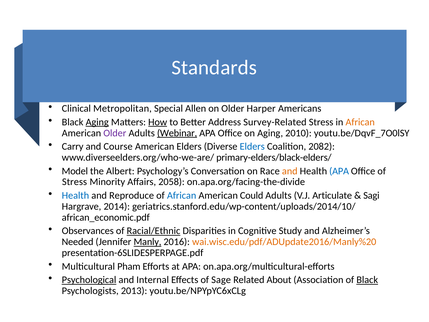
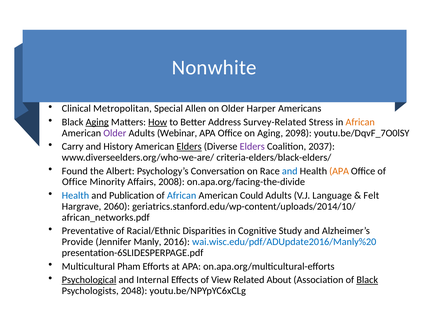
Standards: Standards -> Nonwhite (214, 67)
Webinar underline: present -> none (177, 133)
2010: 2010 -> 2098 (298, 133)
Course: Course -> History (118, 146)
Elders underline: none -> present (189, 146)
Elders colour: blue -> purple (252, 146)
2082: 2082 -> 2037 (322, 146)
primary-elders/black-elders/: primary-elders/black-elders/ -> criteria-elders/black-elders/ (274, 157)
Model: Model -> Found (75, 171)
and colour: orange -> blue (290, 171)
APA colour: blue -> orange (339, 171)
Stress: Stress -> Office (75, 182)
2058: 2058 -> 2008 (172, 182)
Reproduce: Reproduce -> Publication (132, 195)
Articulate: Articulate -> Language (332, 195)
Sagi: Sagi -> Felt (371, 195)
2014: 2014 -> 2060 (117, 206)
african_economic.pdf: african_economic.pdf -> african_networks.pdf (106, 217)
Observances: Observances -> Preventative (88, 231)
Racial/Ethnic underline: present -> none (154, 231)
Needed: Needed -> Provide (78, 242)
Manly underline: present -> none (147, 242)
wai.wisc.edu/pdf/ADUpdate2016/Manly%20 colour: orange -> blue (284, 242)
Sage: Sage -> View (221, 280)
2013: 2013 -> 2048 (134, 291)
